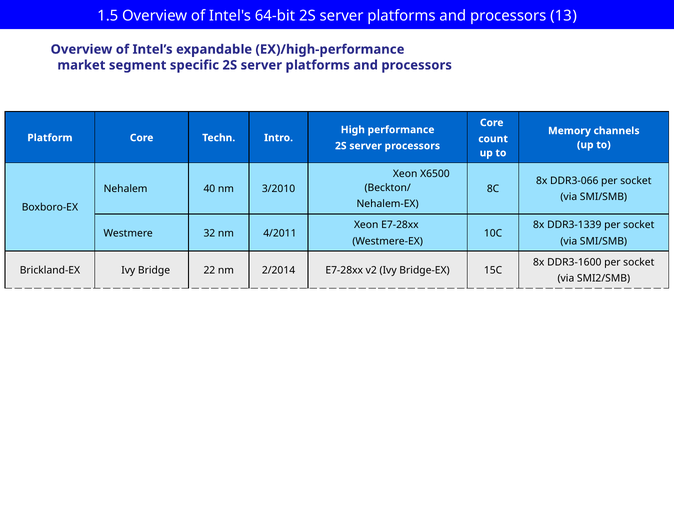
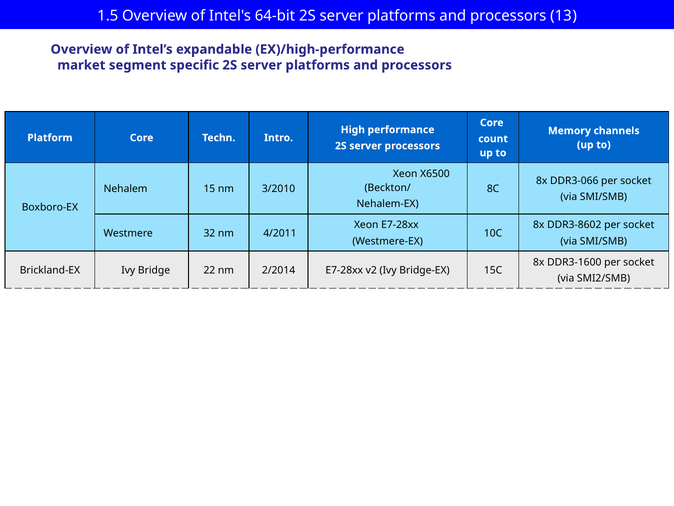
40: 40 -> 15 (209, 189)
DDR3-1339: DDR3-1339 -> DDR3-8602 (574, 225)
